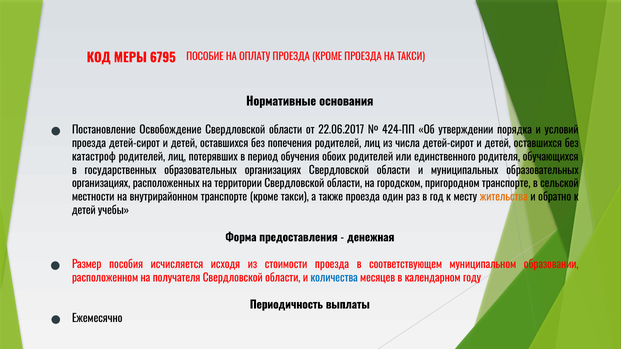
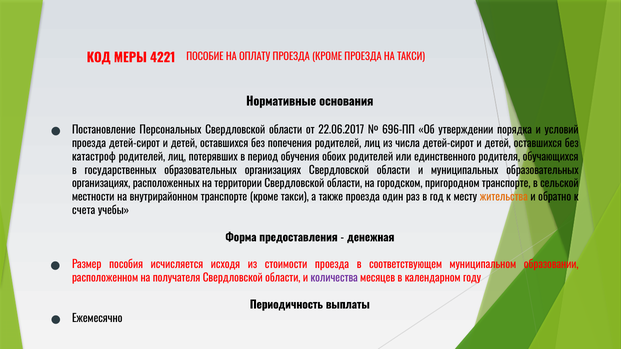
6795: 6795 -> 4221 (163, 58)
Освобождение: Освобождение -> Персональных (170, 130)
424-ПП: 424-ПП -> 696-ПП (399, 130)
детей: детей -> счета (84, 211)
количества colour: blue -> purple (334, 278)
